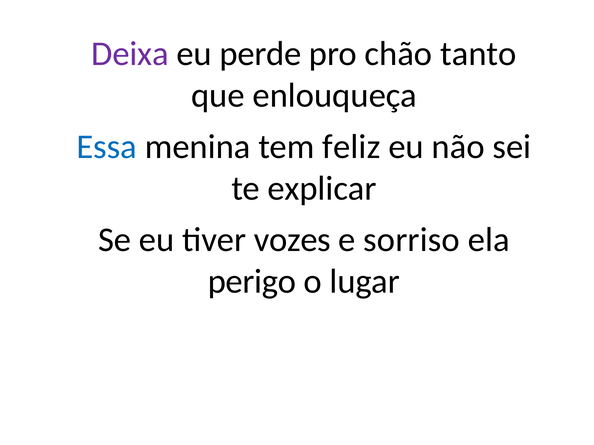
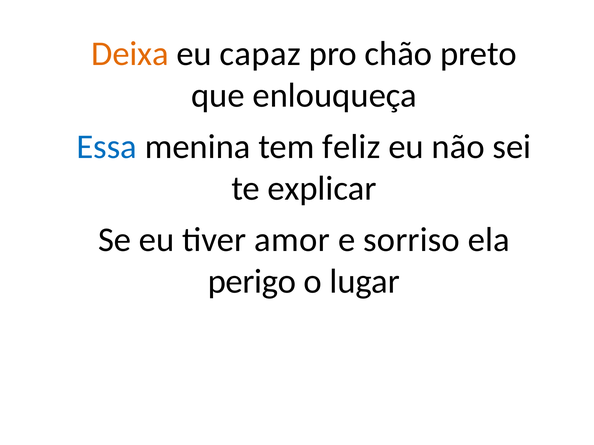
Deixa colour: purple -> orange (130, 54)
perde: perde -> capaz (260, 54)
tanto: tanto -> preto (478, 54)
vozes: vozes -> amor (292, 240)
